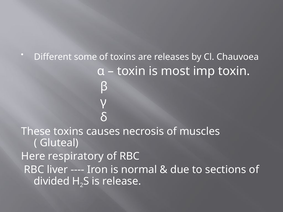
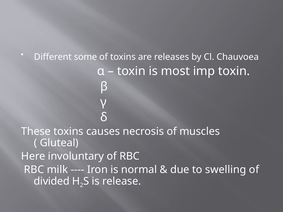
respiratory: respiratory -> involuntary (76, 156)
liver: liver -> milk (57, 170)
sections: sections -> swelling (226, 170)
